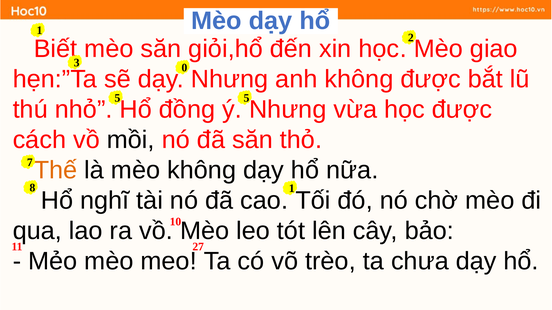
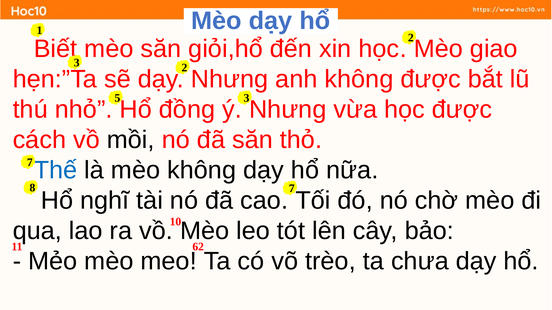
3 0: 0 -> 2 (184, 68)
5 5: 5 -> 3 (246, 98)
Thế colour: orange -> blue (56, 170)
8 1: 1 -> 7 (292, 189)
27: 27 -> 62 (198, 247)
